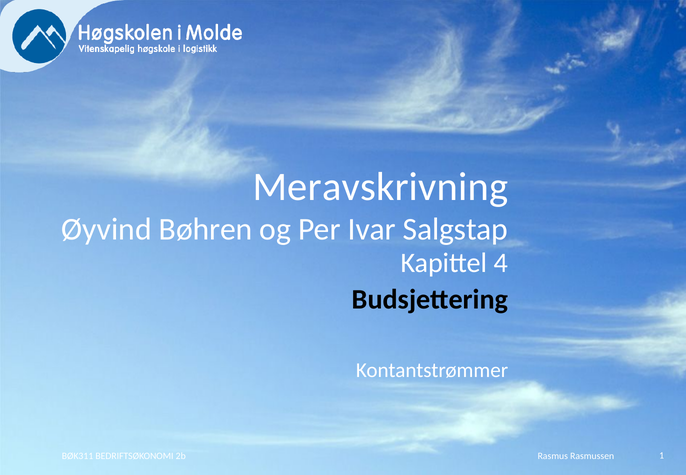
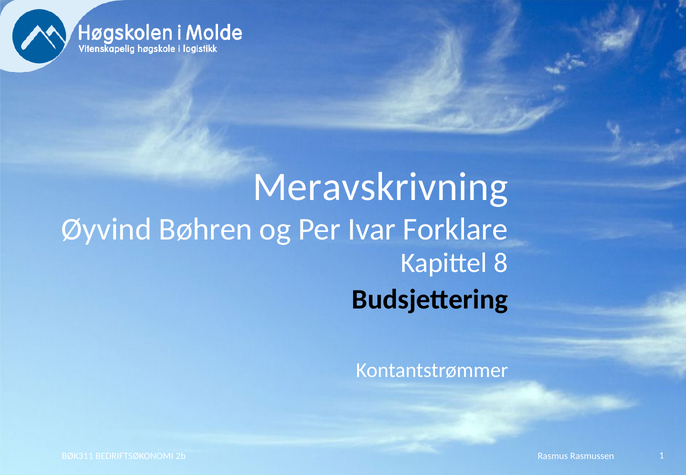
Salgstap: Salgstap -> Forklare (455, 229)
4: 4 -> 8 (501, 263)
